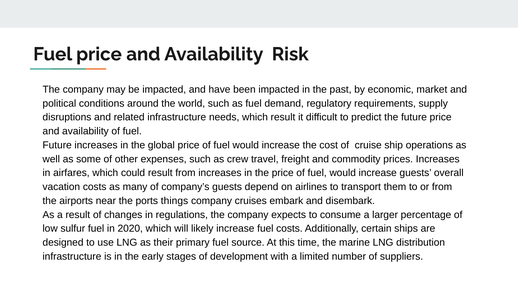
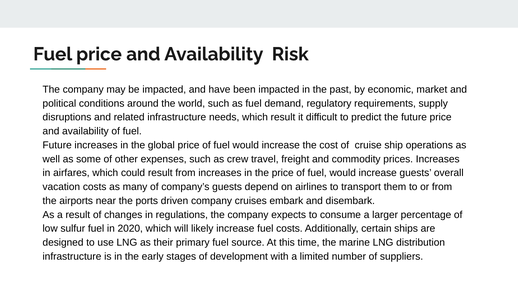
things: things -> driven (175, 200)
